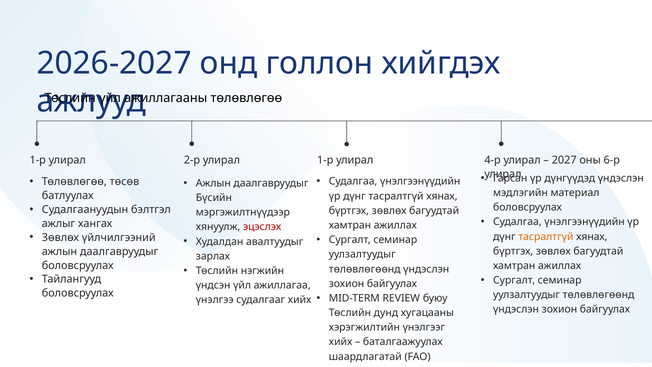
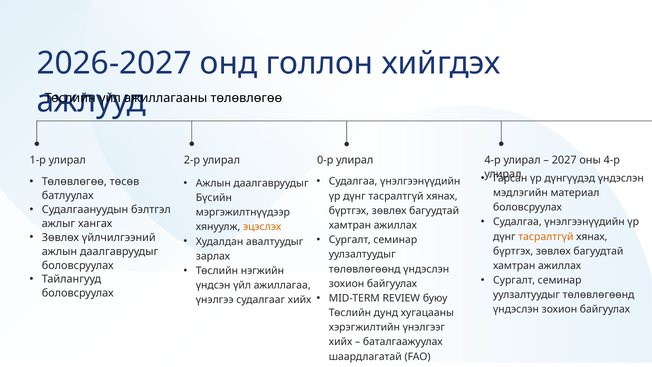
оны 6-р: 6-р -> 4-р (612, 160)
1-р: 1-р -> 0-р (325, 160)
эцэслэх colour: red -> orange (262, 227)
